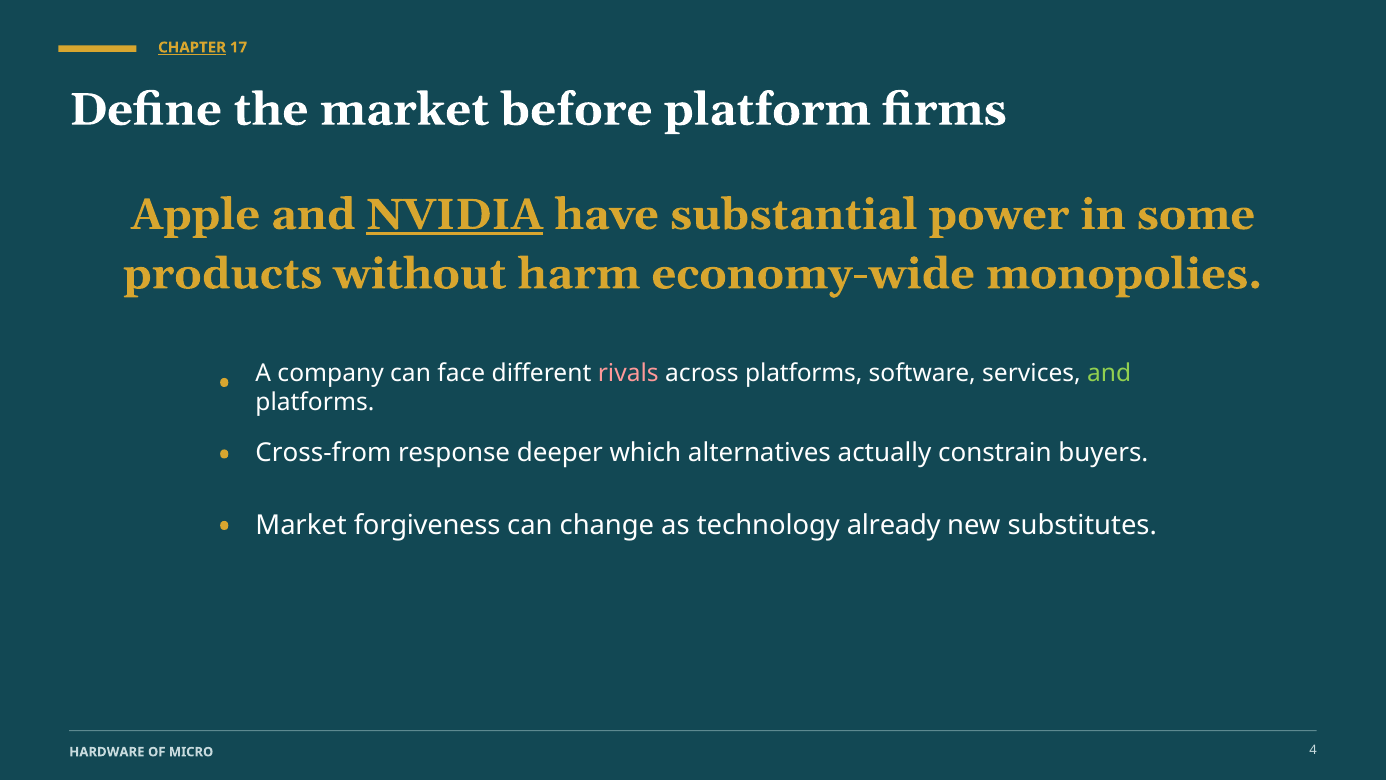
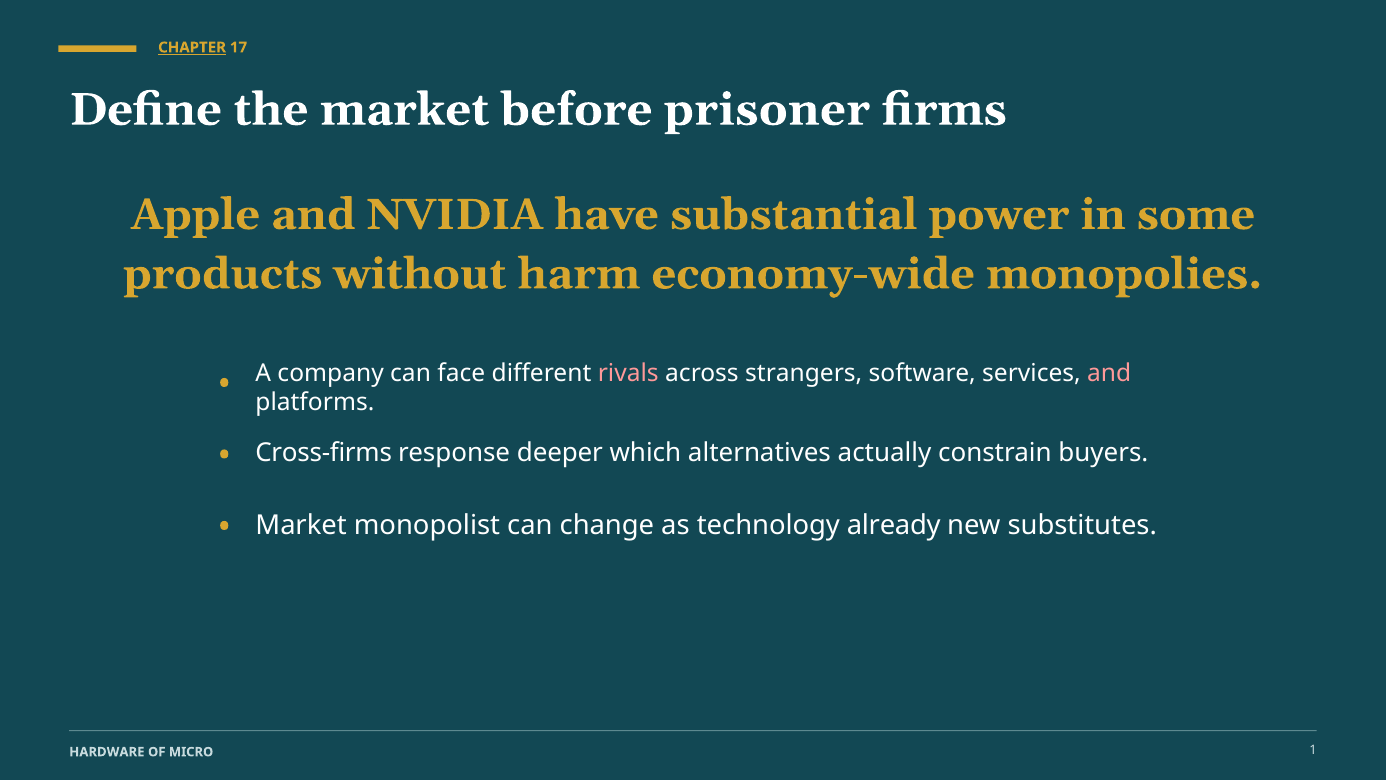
platform: platform -> prisoner (767, 110)
NVIDIA underline: present -> none (455, 215)
across platforms: platforms -> strangers (804, 373)
and colour: light green -> pink (1109, 373)
Cross-from: Cross-from -> Cross-firms (324, 453)
forgiveness: forgiveness -> monopolist (427, 526)
4: 4 -> 1 (1313, 749)
